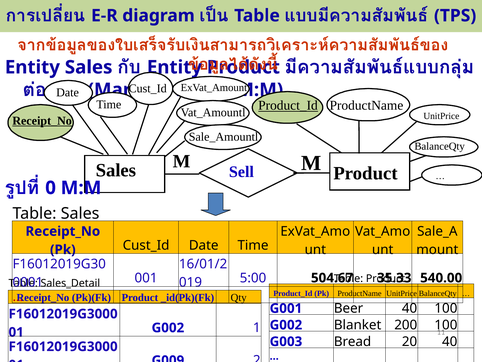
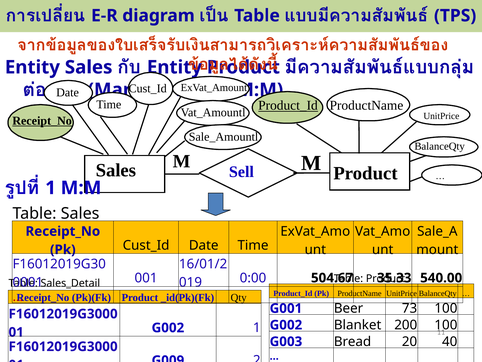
0: 0 -> 1 (51, 188)
5:00: 5:00 -> 0:00 (253, 278)
Beer 40: 40 -> 73 (410, 308)
